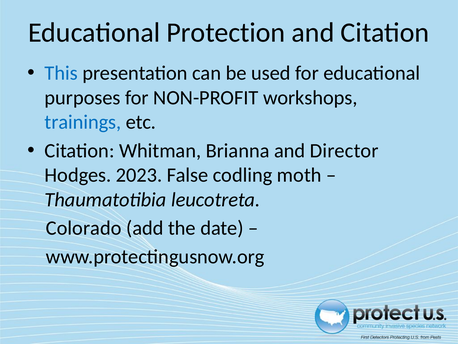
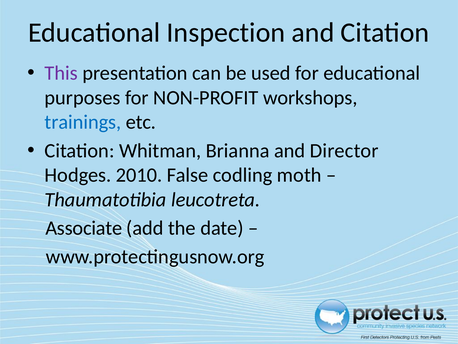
Protection: Protection -> Inspection (226, 32)
This colour: blue -> purple (61, 73)
2023: 2023 -> 2010 (139, 175)
Colorado: Colorado -> Associate (84, 228)
